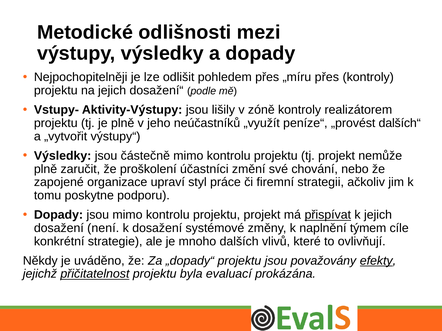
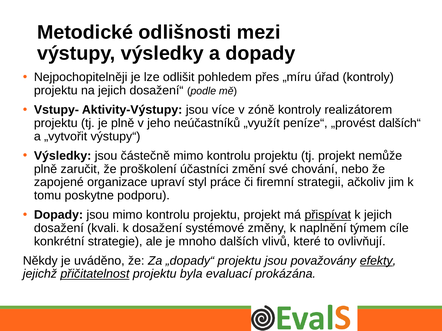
„míru přes: přes -> úřad (327, 77)
lišily: lišily -> více (223, 110)
není: není -> kvali (103, 228)
